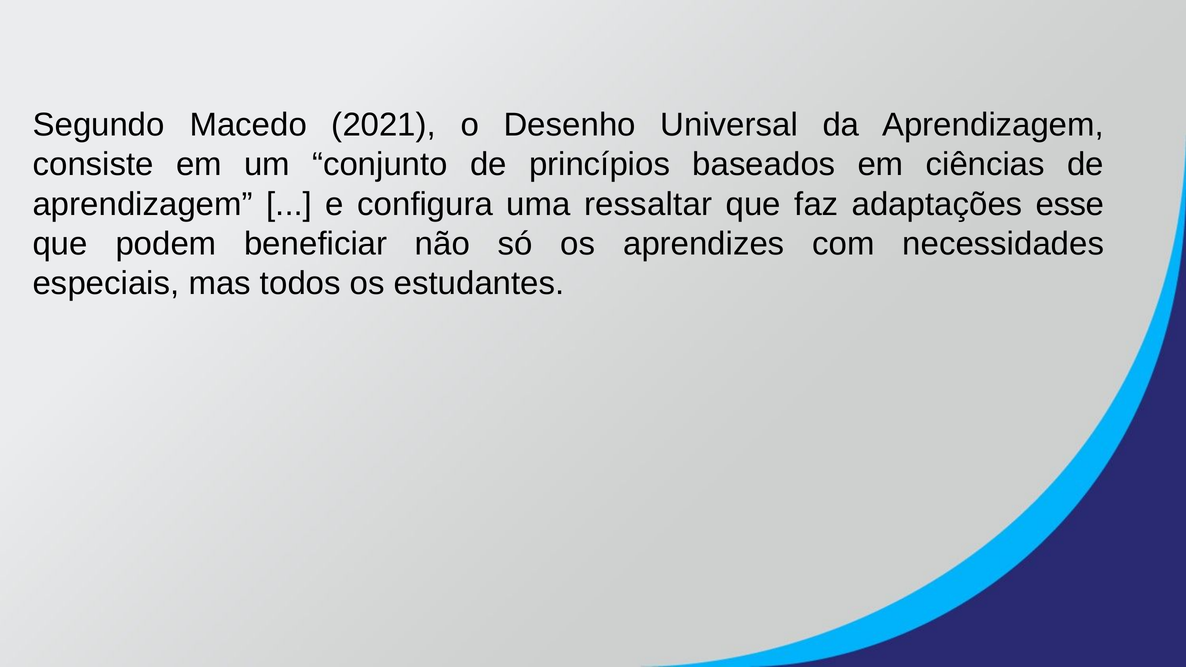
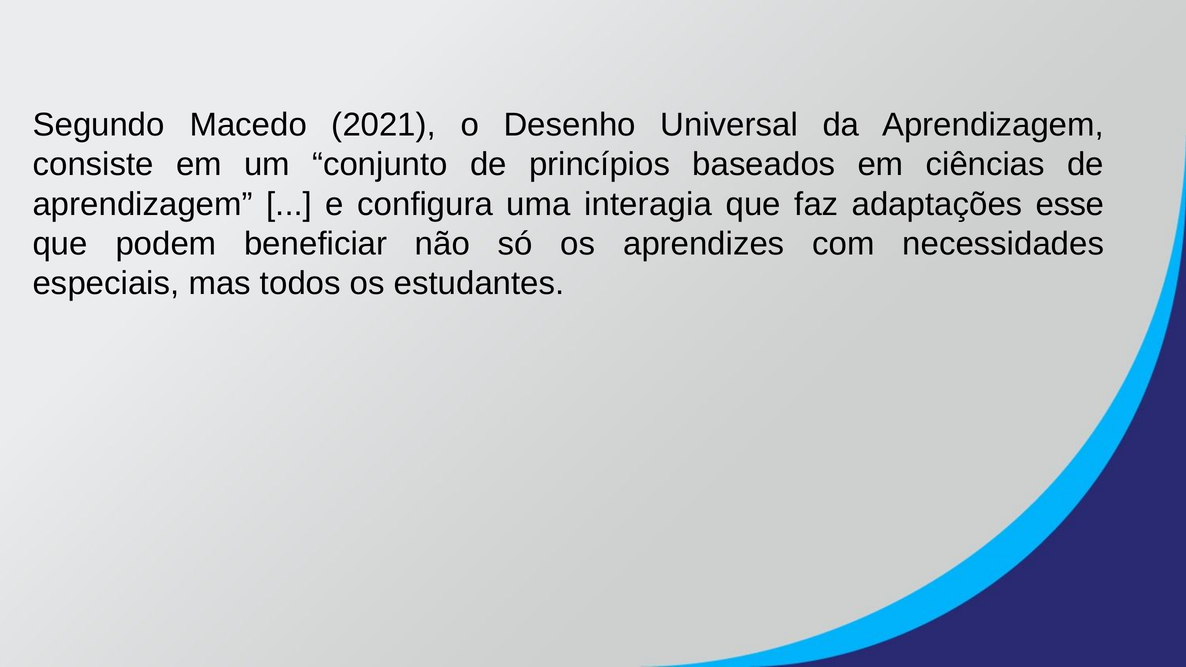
ressaltar: ressaltar -> interagia (648, 204)
